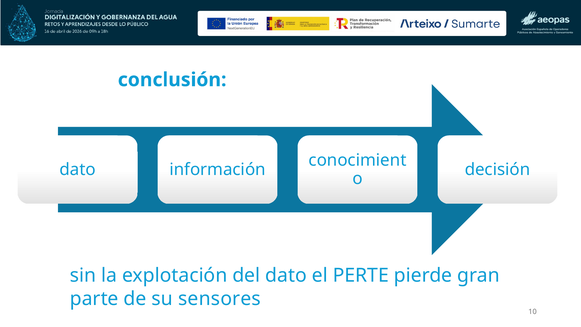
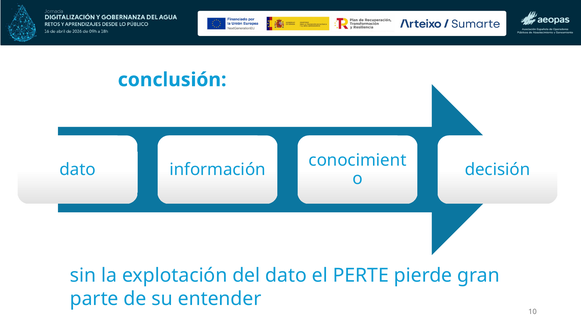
su sensores: sensores -> entender (220, 299)
